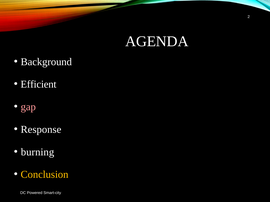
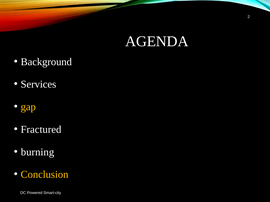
Efficient: Efficient -> Services (38, 85)
gap colour: pink -> yellow (28, 107)
Response: Response -> Fractured (41, 130)
